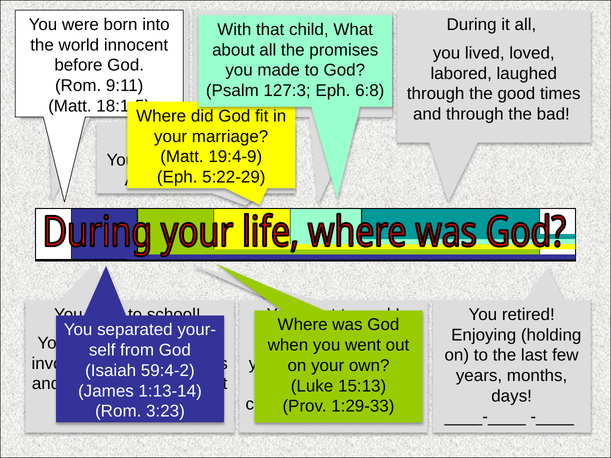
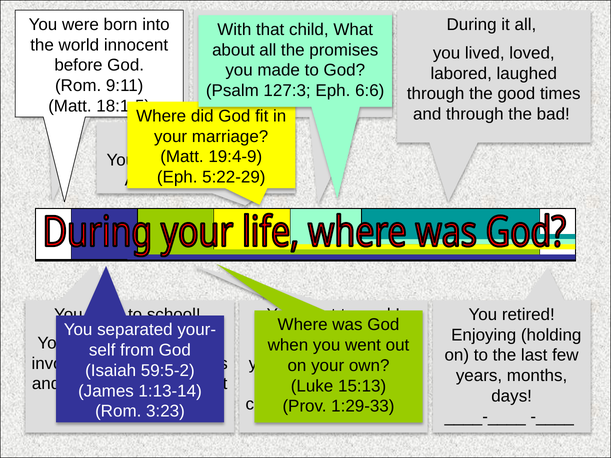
6:8: 6:8 -> 6:6 (370, 91)
59:4-2: 59:4-2 -> 59:5-2 (168, 371)
